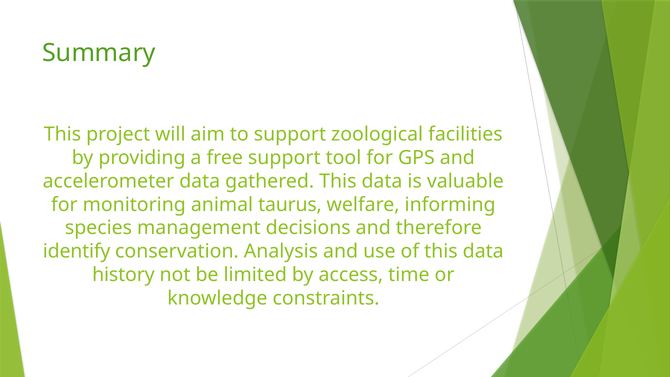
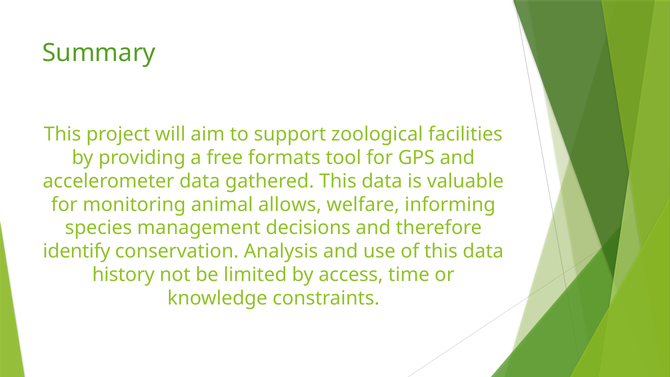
free support: support -> formats (284, 158)
taurus: taurus -> allows (290, 205)
